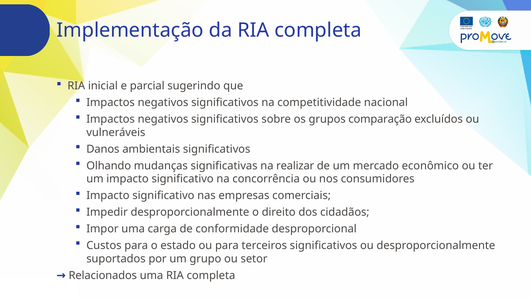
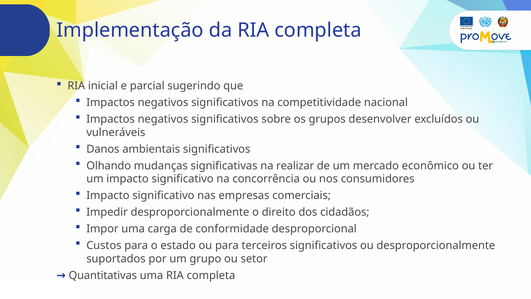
comparação: comparação -> desenvolver (380, 119)
Relacionados: Relacionados -> Quantitativas (103, 275)
